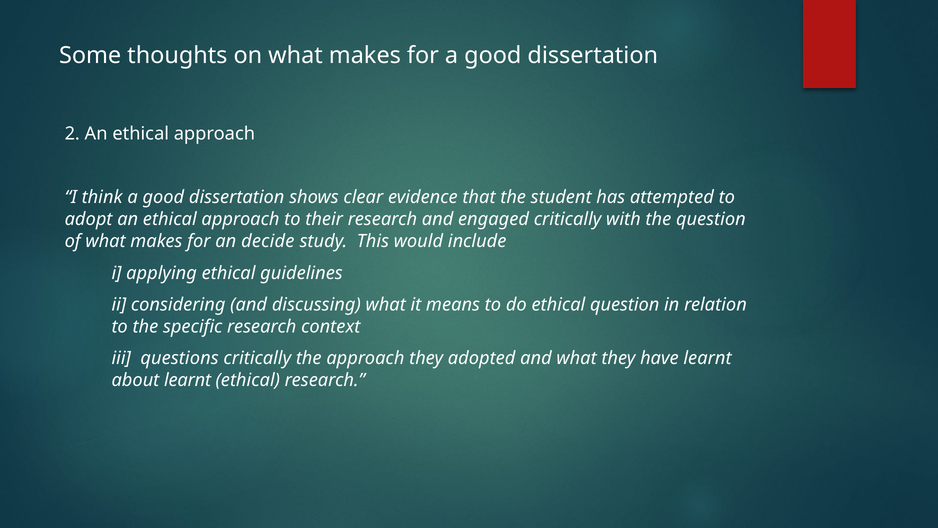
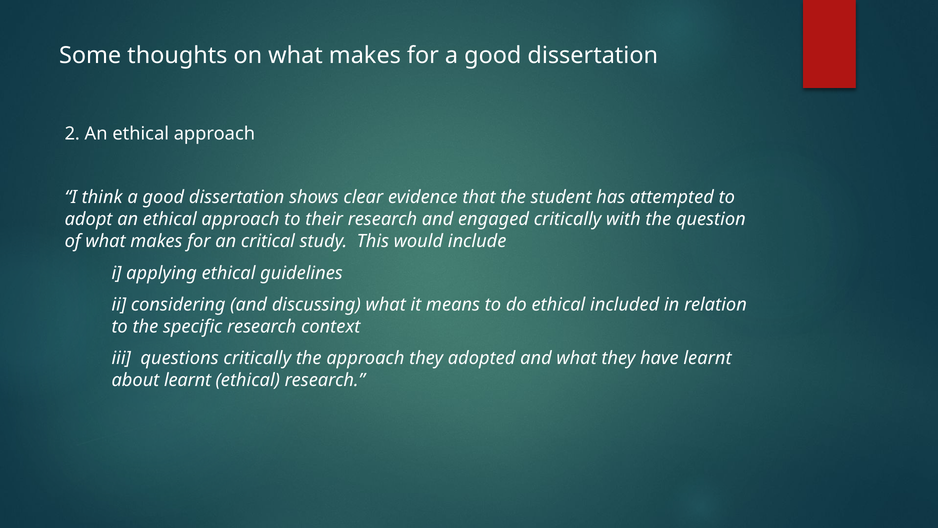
decide: decide -> critical (268, 241)
ethical question: question -> included (625, 305)
